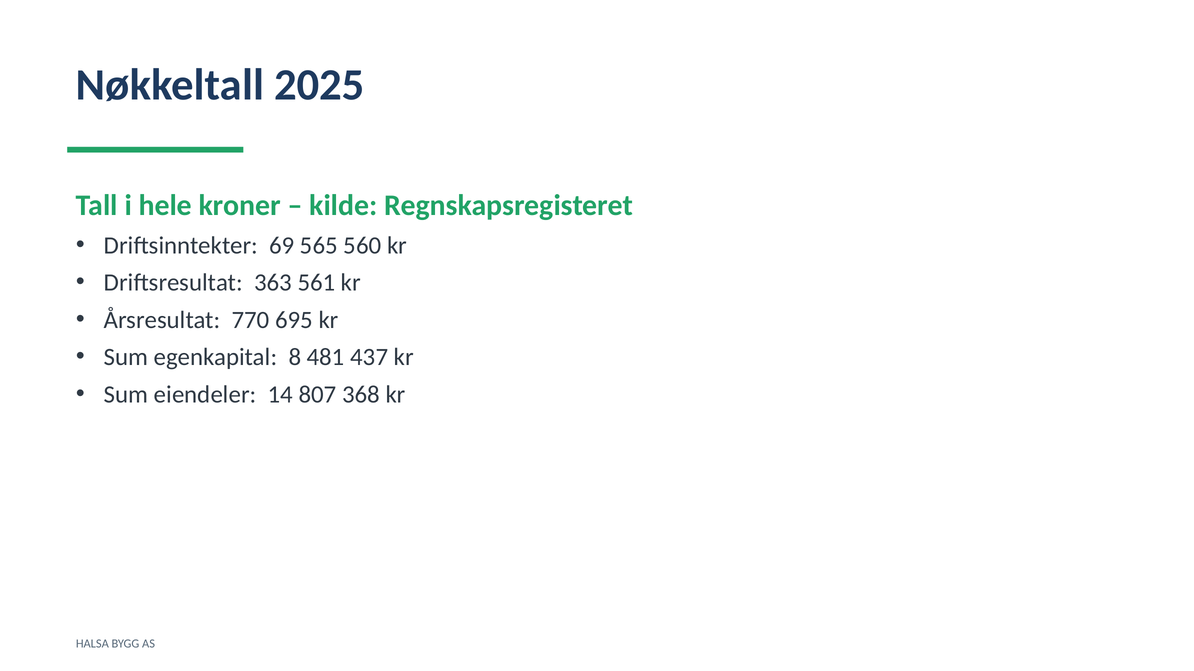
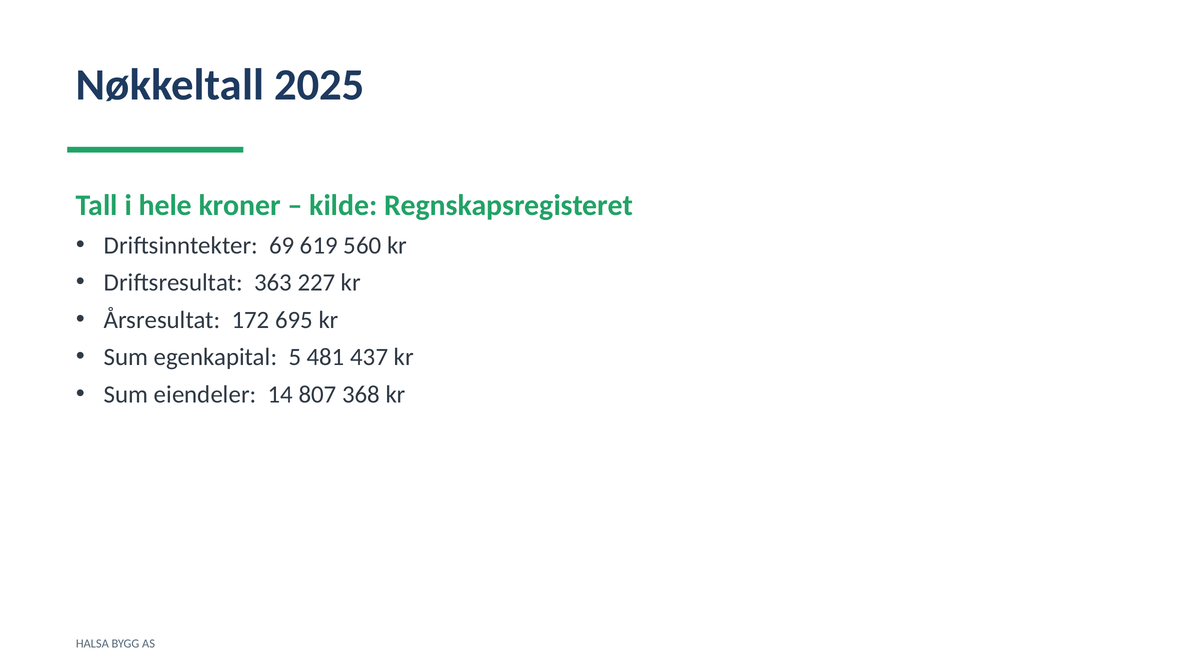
565: 565 -> 619 (319, 246)
561: 561 -> 227 (316, 283)
770: 770 -> 172 (251, 320)
8: 8 -> 5 (295, 358)
